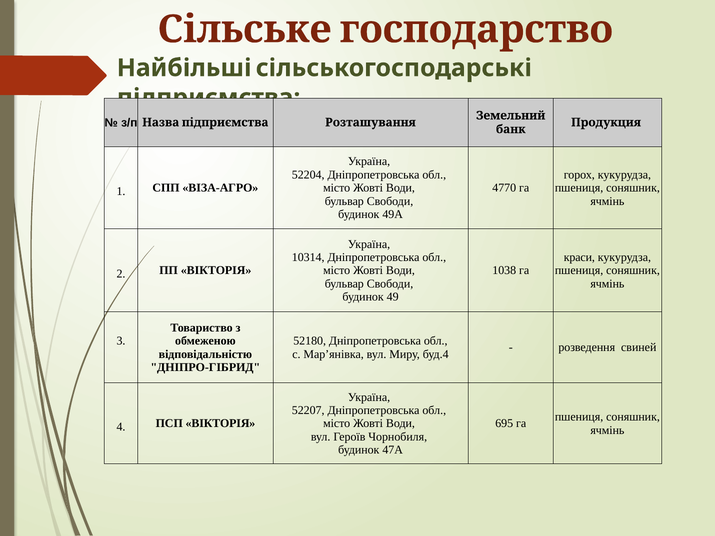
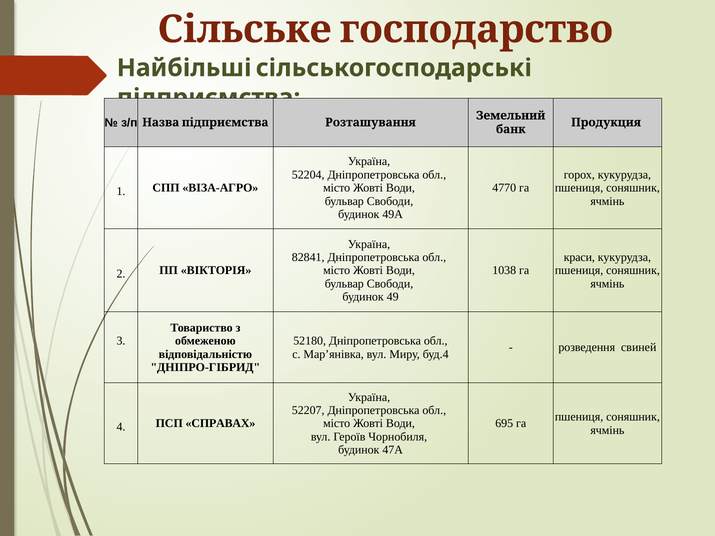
10314: 10314 -> 82841 (308, 257)
ПСП ВІКТОРІЯ: ВІКТОРІЯ -> СПРАВАХ (220, 424)
